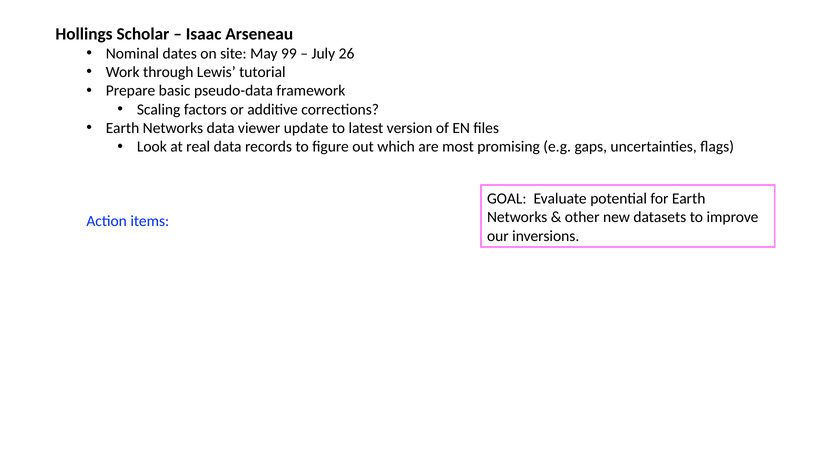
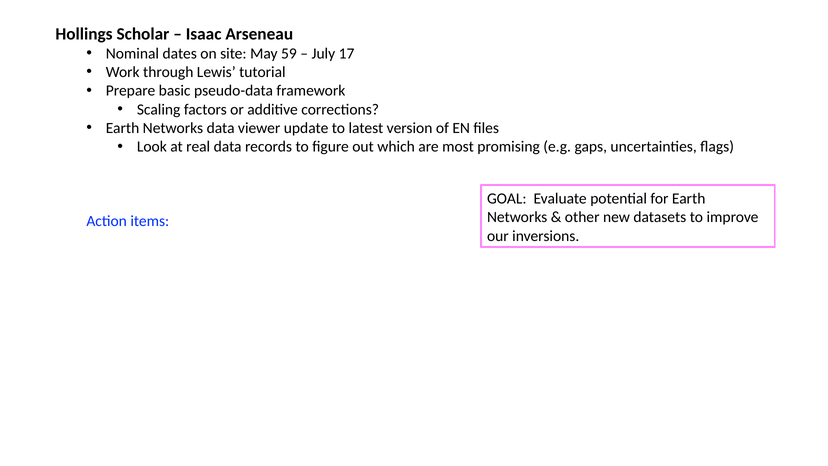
99: 99 -> 59 (289, 54)
26: 26 -> 17 (347, 54)
